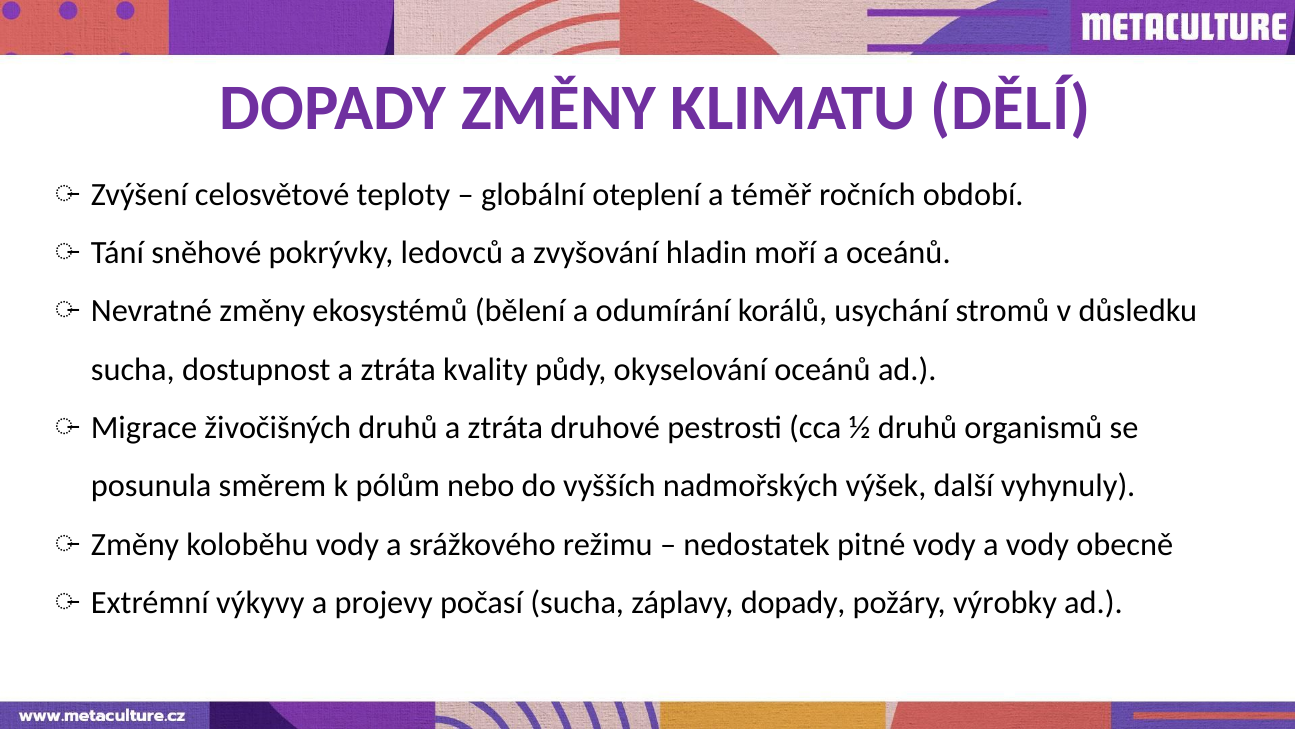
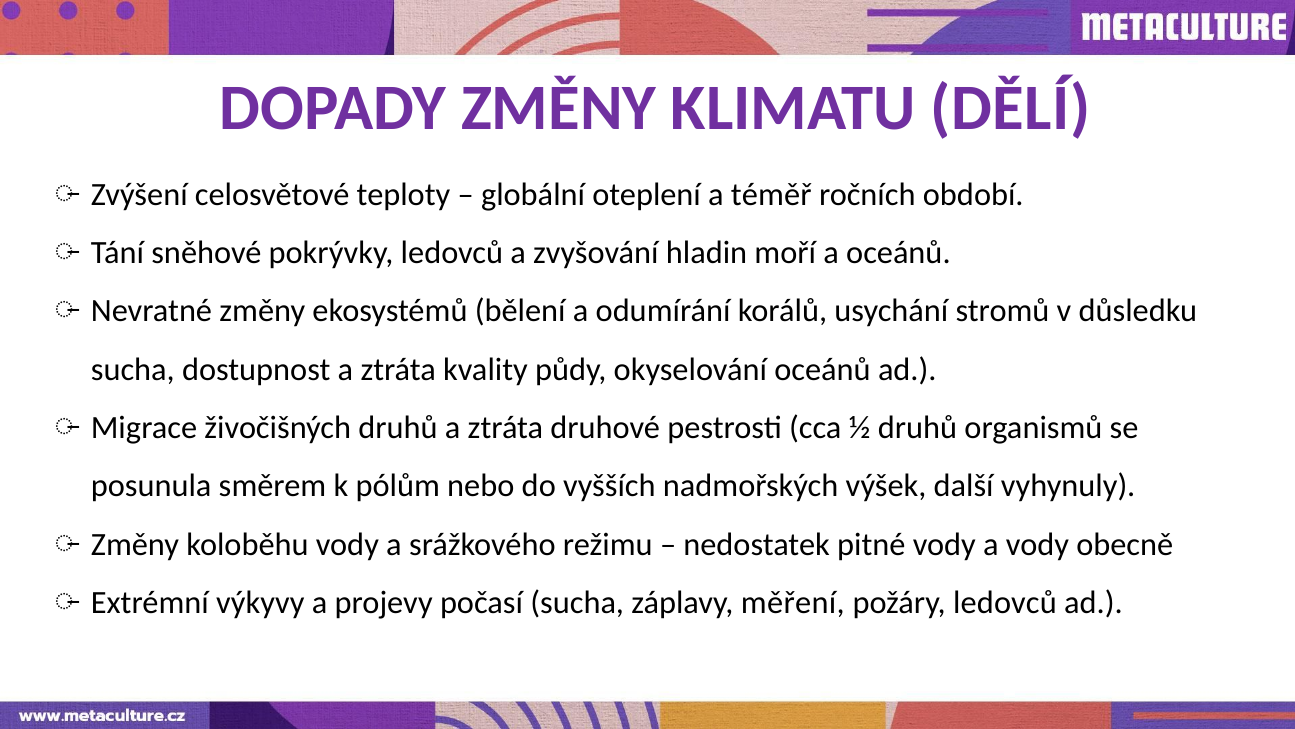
záplavy dopady: dopady -> měření (793, 602)
požáry výrobky: výrobky -> ledovců (1005, 602)
